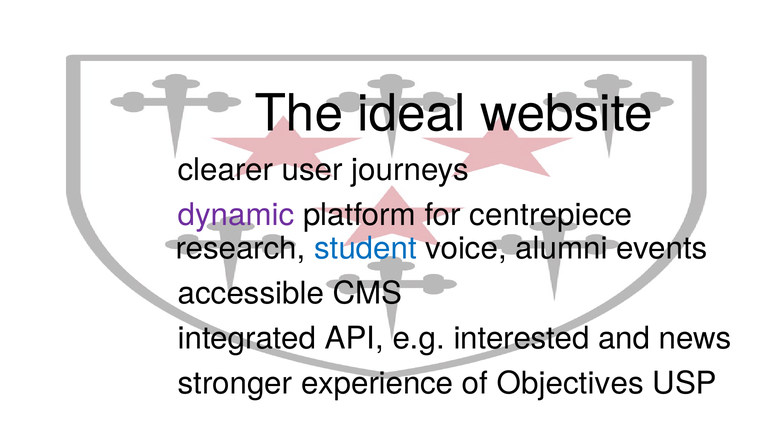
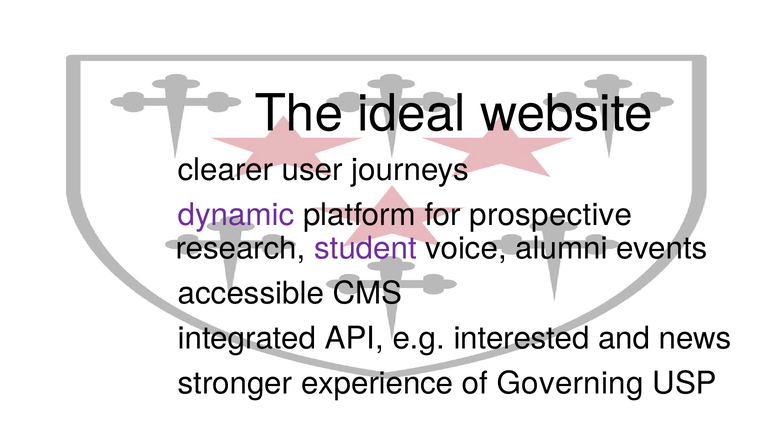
centrepiece: centrepiece -> prospective (551, 215)
student colour: blue -> purple (366, 249)
Objectives: Objectives -> Governing (570, 384)
